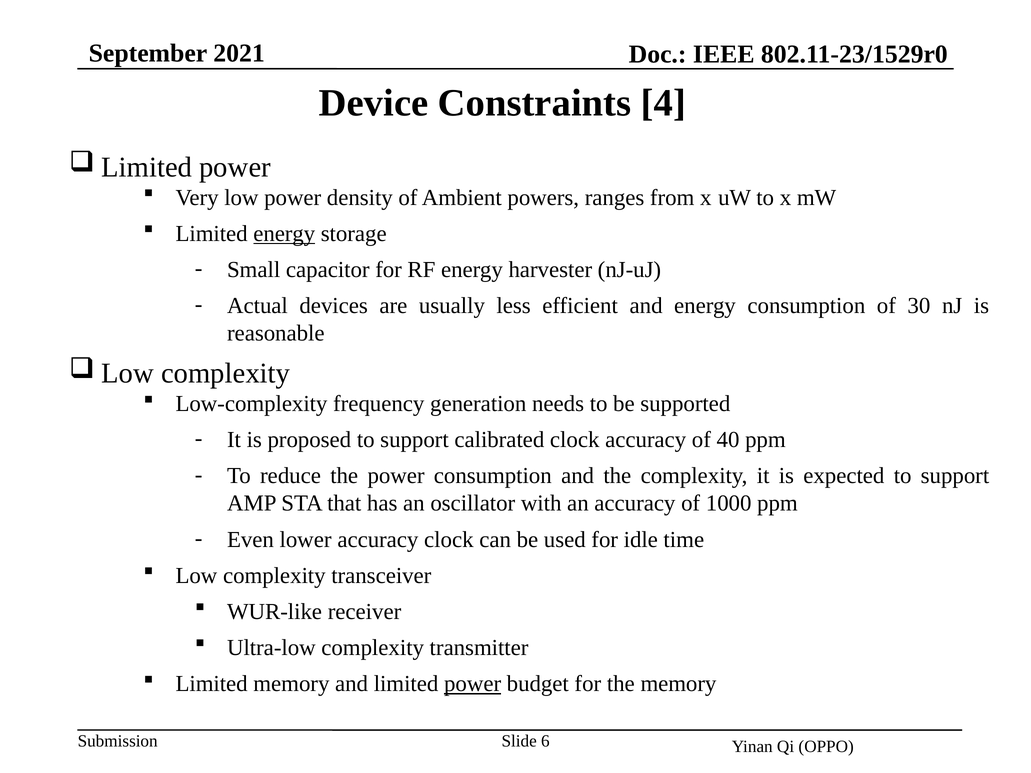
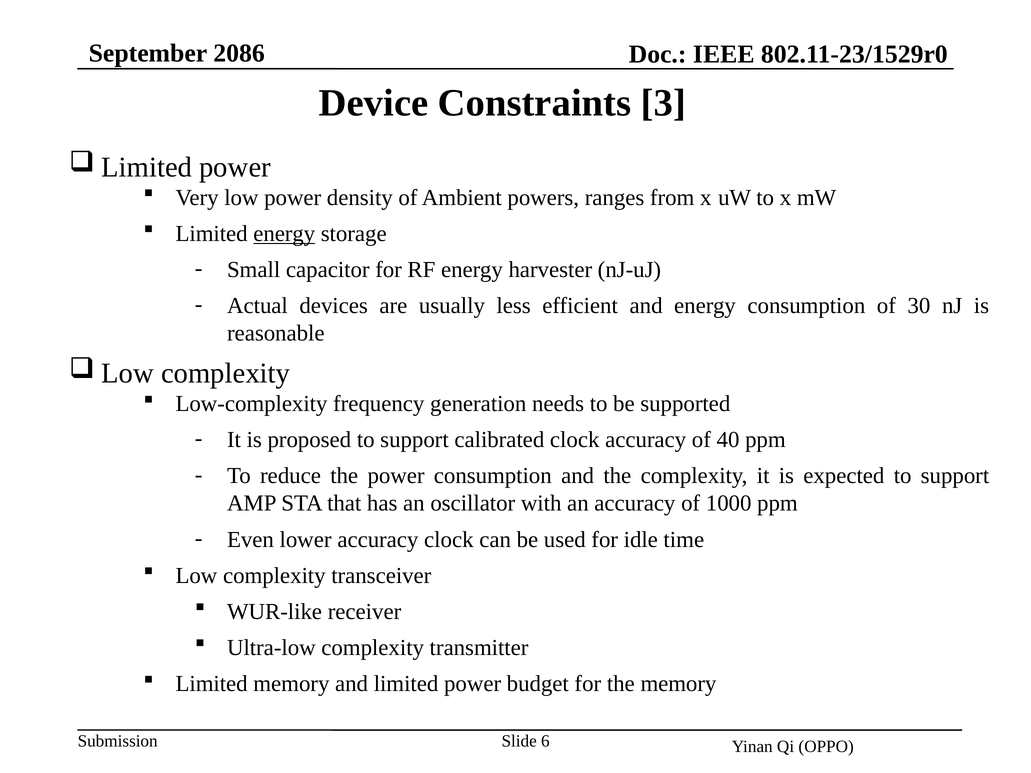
2021: 2021 -> 2086 (239, 53)
4: 4 -> 3 (663, 103)
power underline: present -> none (473, 684)
